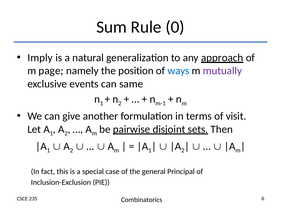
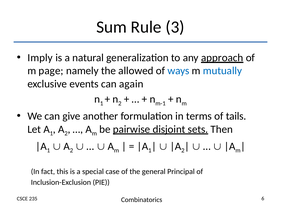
0: 0 -> 3 (175, 27)
position: position -> allowed (136, 71)
mutually colour: purple -> blue (222, 71)
same: same -> again (131, 84)
visit: visit -> tails (236, 117)
